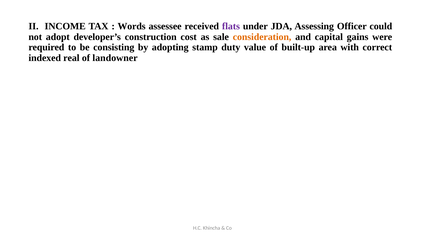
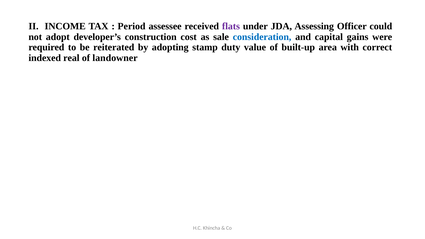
Words: Words -> Period (132, 26)
consideration colour: orange -> blue (262, 37)
consisting: consisting -> reiterated (114, 47)
